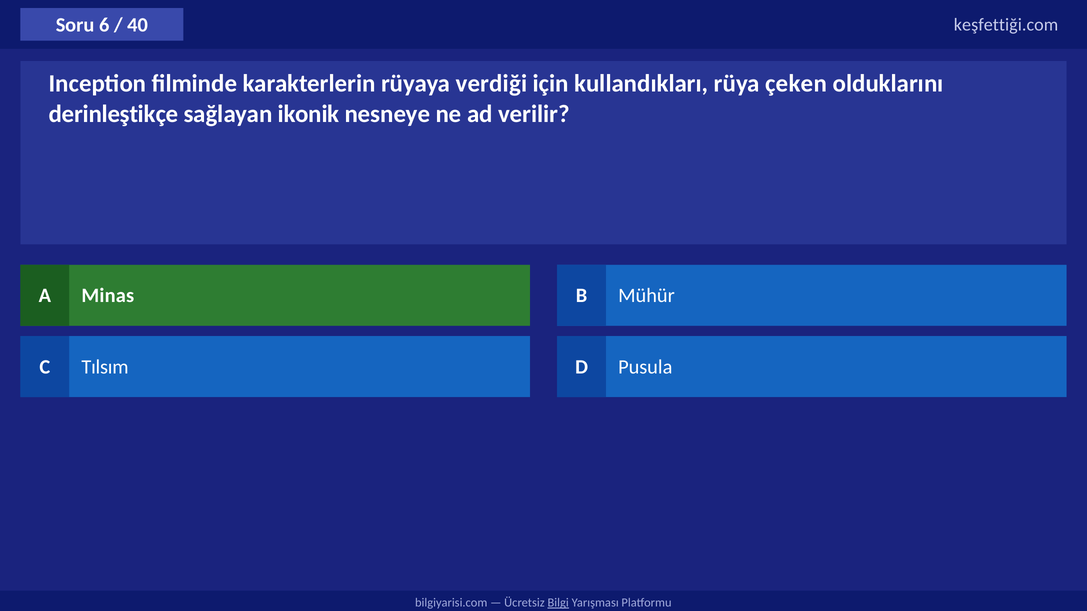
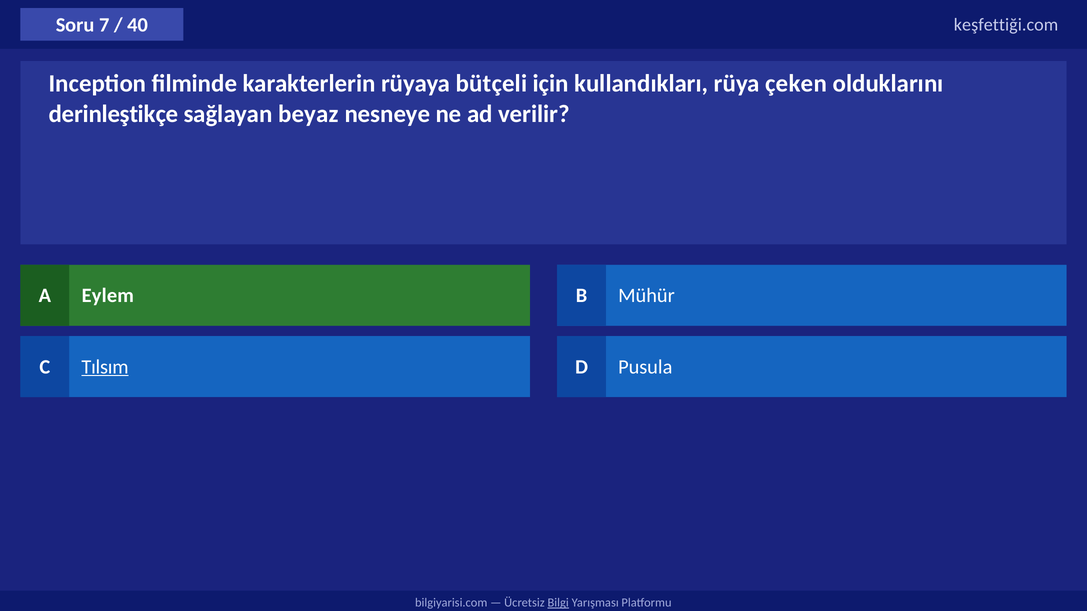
6: 6 -> 7 (104, 25)
verdiği: verdiği -> bütçeli (492, 84)
ikonik: ikonik -> beyaz (308, 114)
Minas: Minas -> Eylem (108, 296)
Tılsım underline: none -> present (105, 367)
